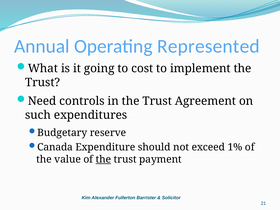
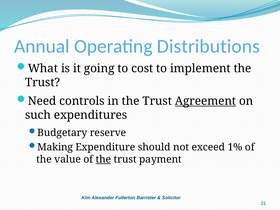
Represented: Represented -> Distributions (208, 46)
Agreement underline: none -> present (206, 101)
Canada: Canada -> Making (55, 147)
